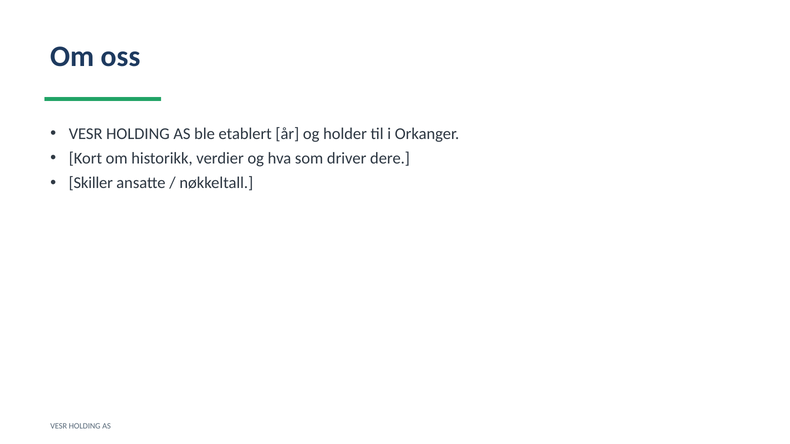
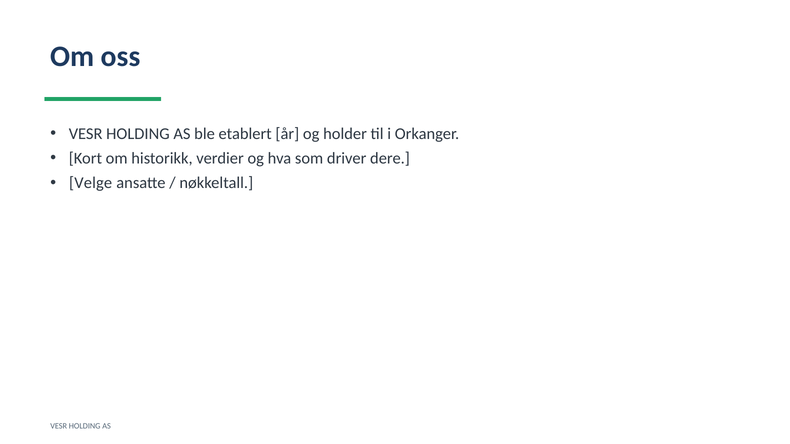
Skiller: Skiller -> Velge (91, 183)
